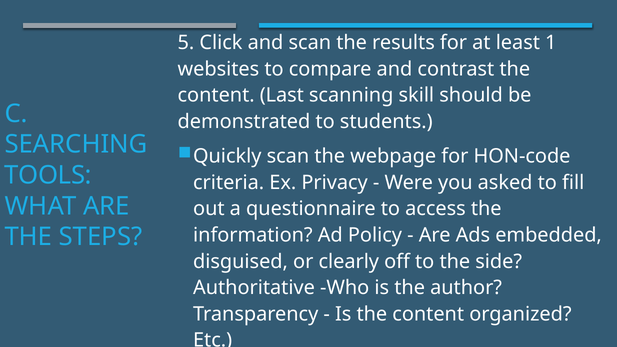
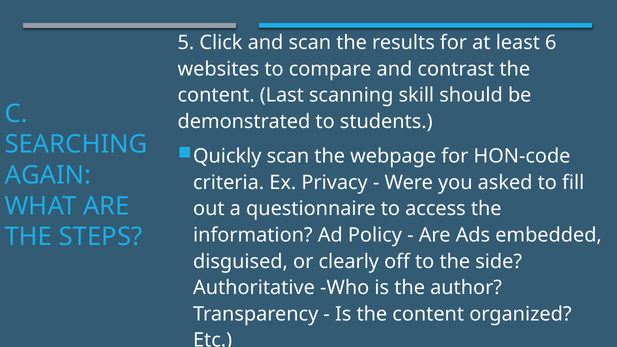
1: 1 -> 6 (551, 43)
TOOLS: TOOLS -> AGAIN (48, 175)
